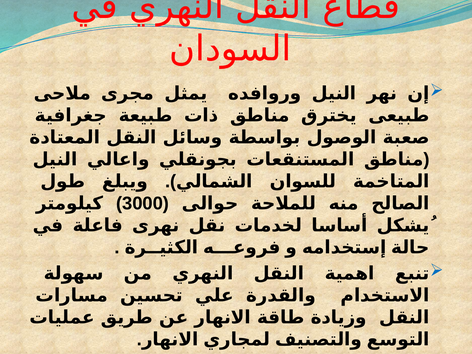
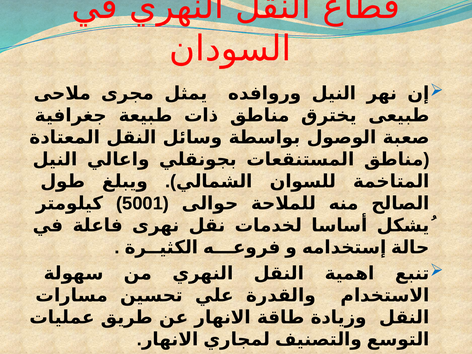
3000: 3000 -> 5001 (143, 204)
